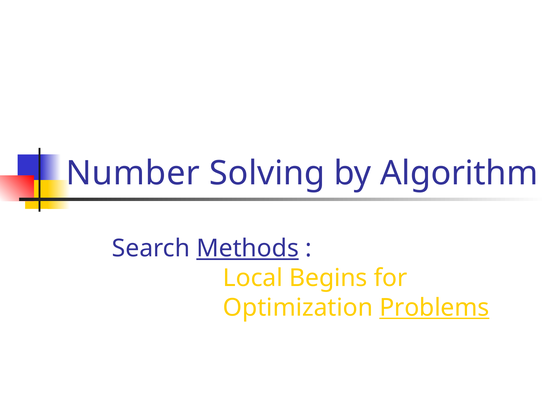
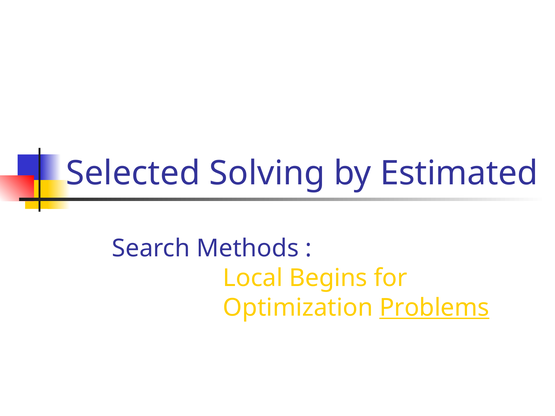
Number: Number -> Selected (133, 173)
Algorithm: Algorithm -> Estimated (459, 173)
Methods underline: present -> none (248, 249)
